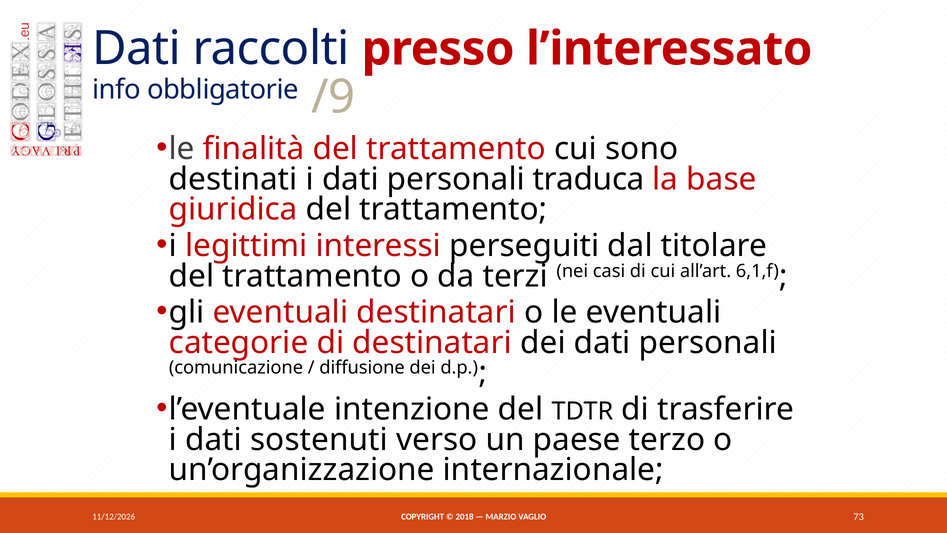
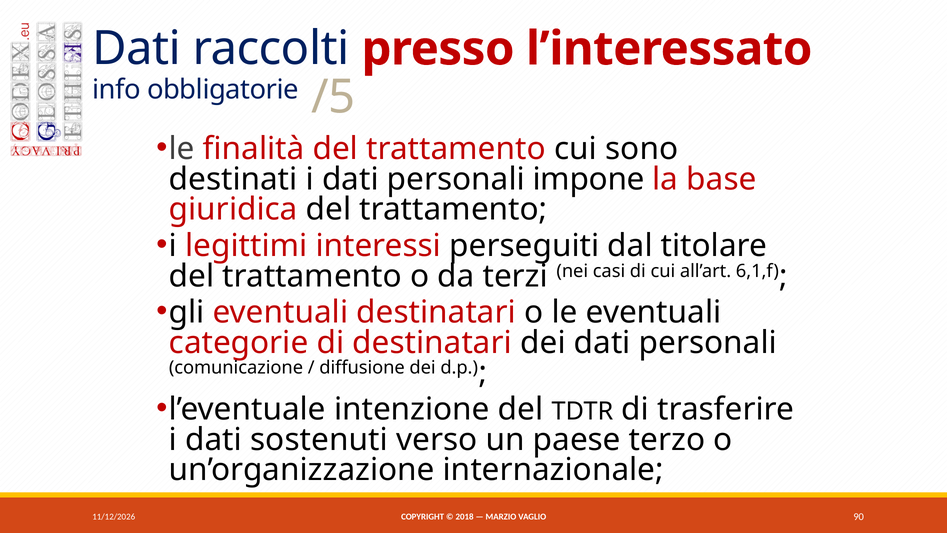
/9: /9 -> /5 (333, 97)
traduca: traduca -> impone (589, 179)
73: 73 -> 90 (859, 517)
